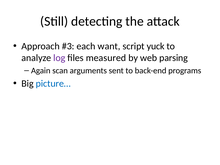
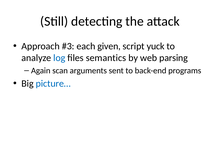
want: want -> given (109, 46)
log colour: purple -> blue (59, 58)
measured: measured -> semantics (106, 58)
